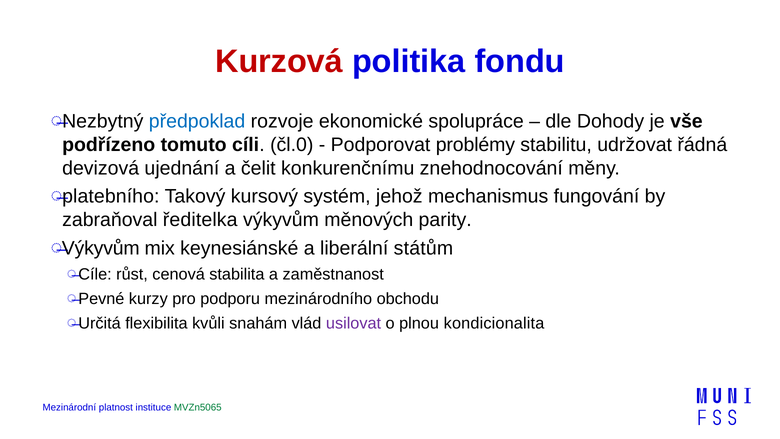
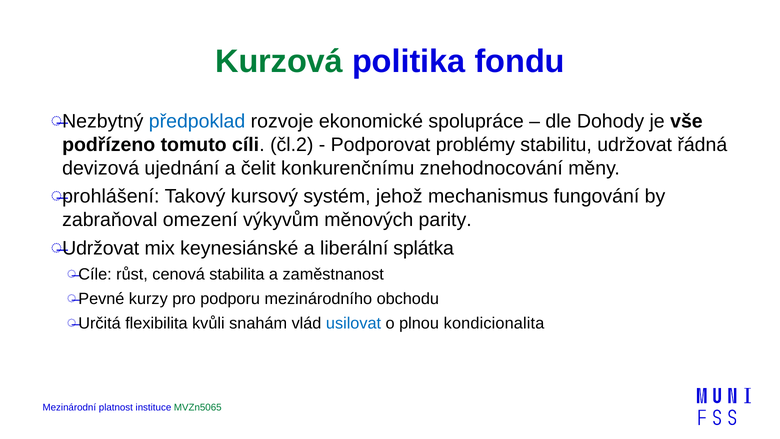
Kurzová colour: red -> green (279, 61)
čl.0: čl.0 -> čl.2 (292, 145)
platebního: platebního -> prohlášení (111, 196)
ředitelka: ředitelka -> omezení (200, 220)
Výkyvům: Výkyvům -> Udržovat (101, 248)
státům: státům -> splátka (424, 248)
usilovat colour: purple -> blue (354, 323)
